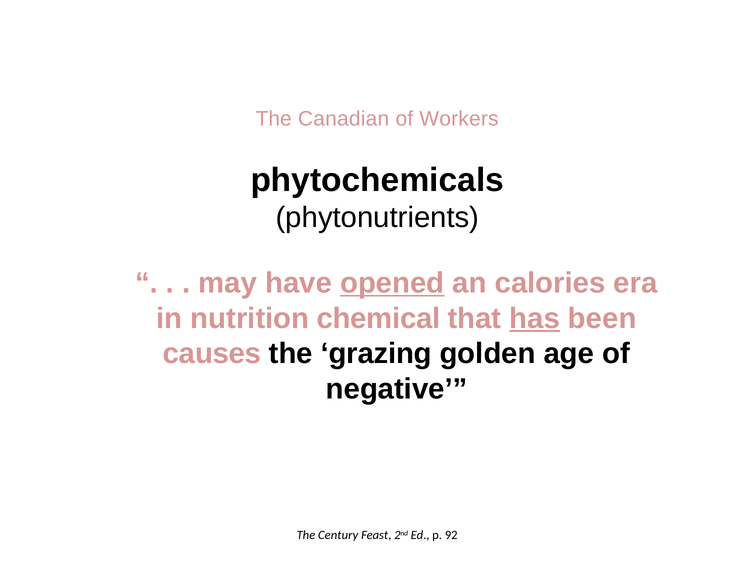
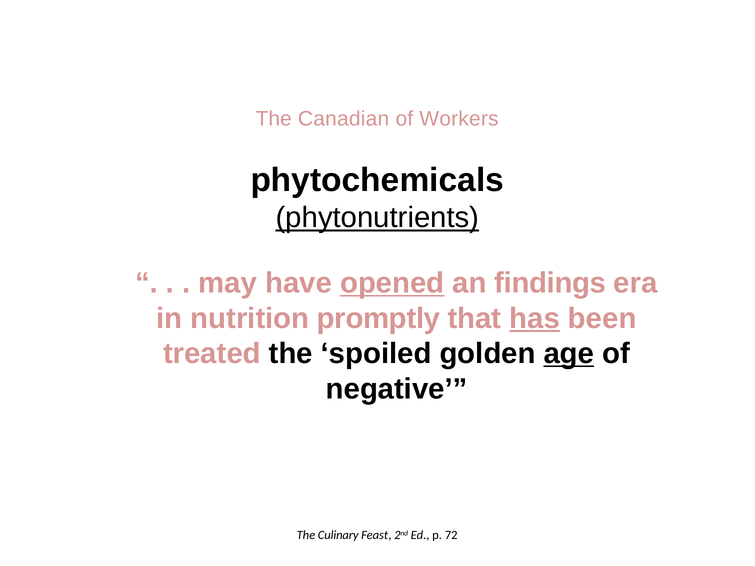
phytonutrients underline: none -> present (377, 218)
calories: calories -> findings (550, 283)
chemical: chemical -> promptly (379, 319)
causes: causes -> treated (212, 354)
grazing: grazing -> spoiled (376, 354)
age underline: none -> present (569, 354)
Century: Century -> Culinary (338, 535)
92: 92 -> 72 (451, 535)
